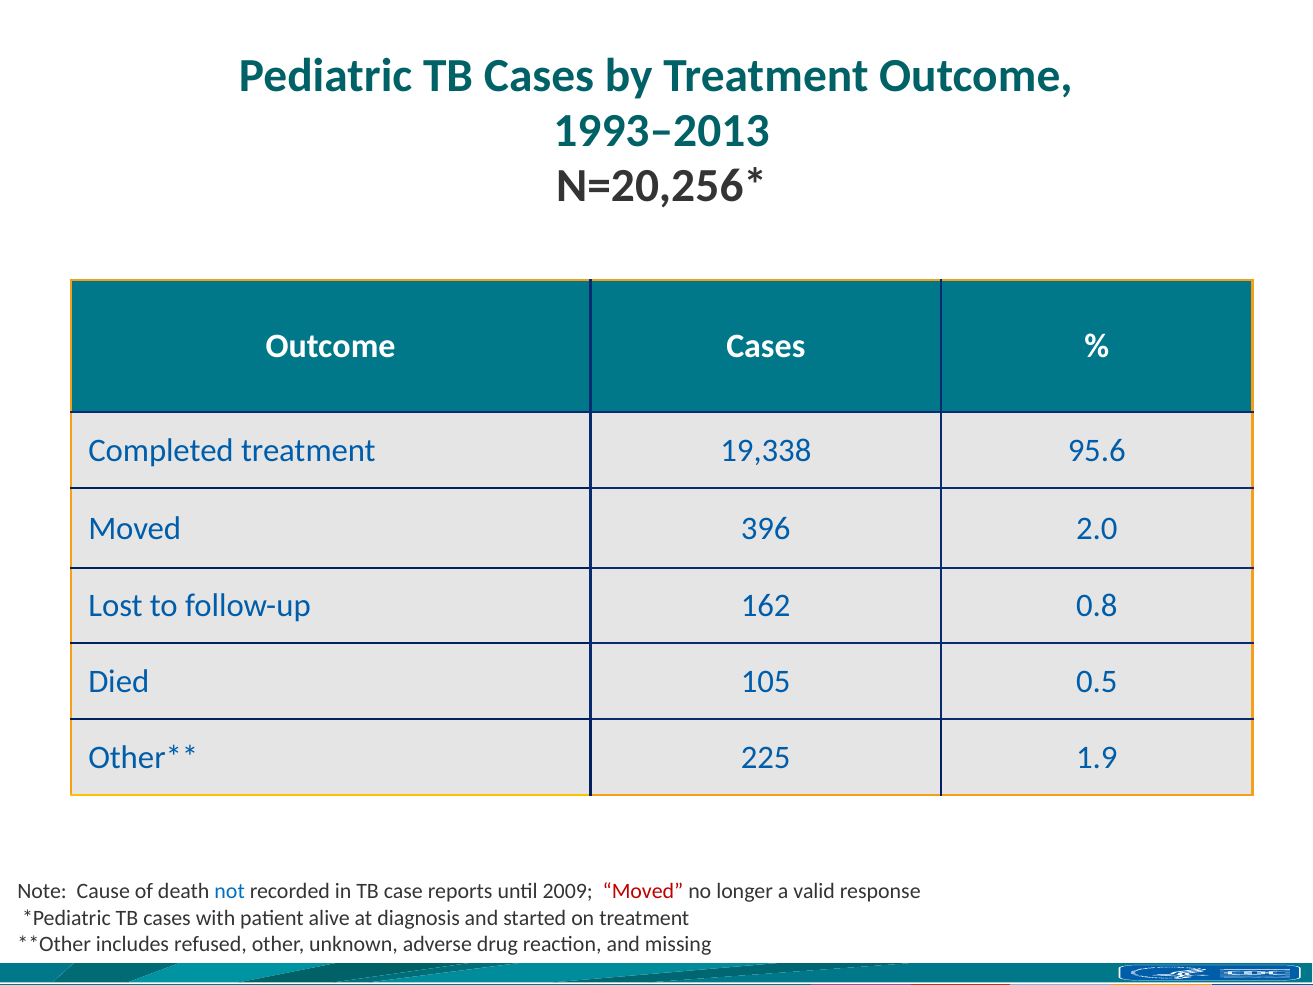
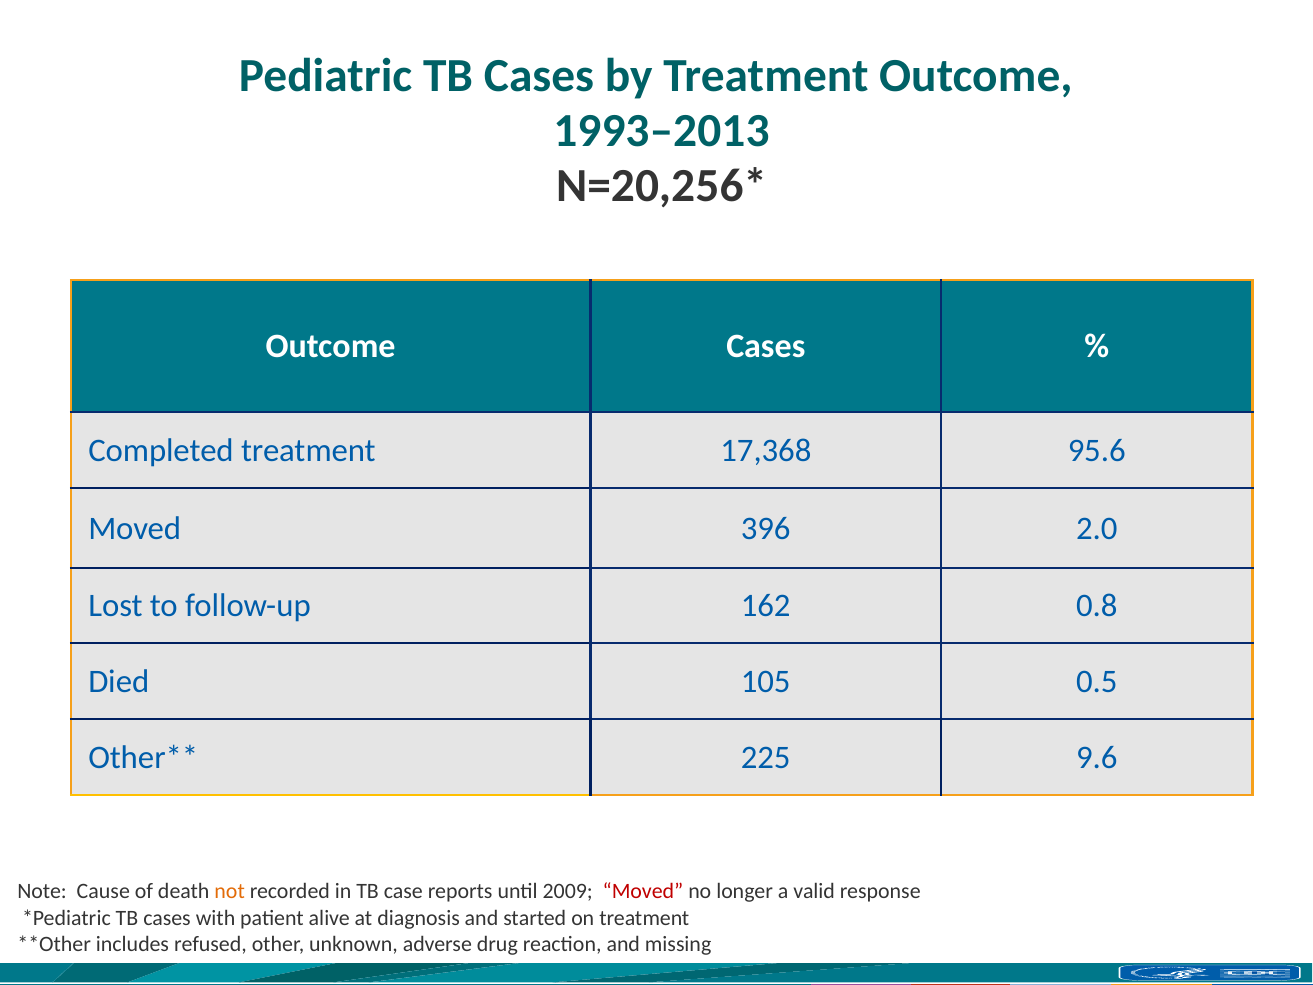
19,338: 19,338 -> 17,368 (766, 450)
1.9: 1.9 -> 9.6 (1097, 757)
not colour: blue -> orange (230, 891)
